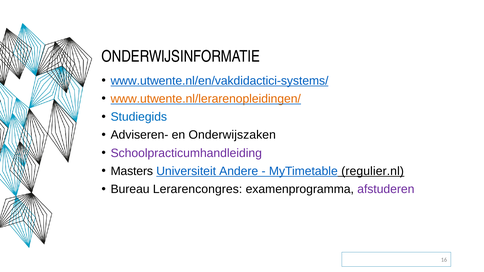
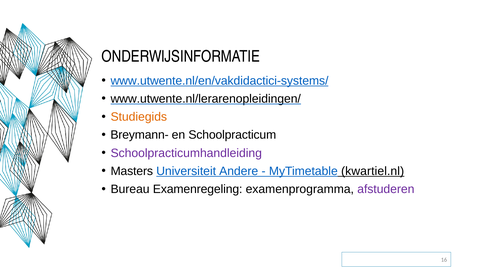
www.utwente.nl/lerarenopleidingen/ colour: orange -> black (206, 99)
Studiegids colour: blue -> orange (139, 117)
Adviseren-: Adviseren- -> Breymann- (140, 135)
Onderwijszaken: Onderwijszaken -> Schoolpracticum (232, 135)
regulier.nl: regulier.nl -> kwartiel.nl (373, 171)
Lerarencongres: Lerarencongres -> Examenregeling (198, 189)
